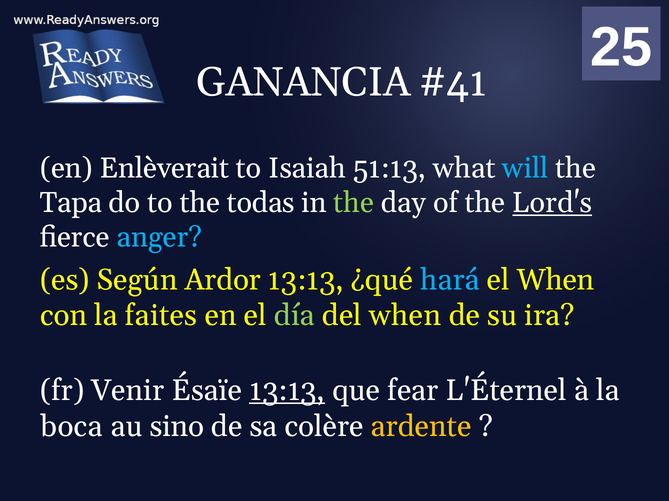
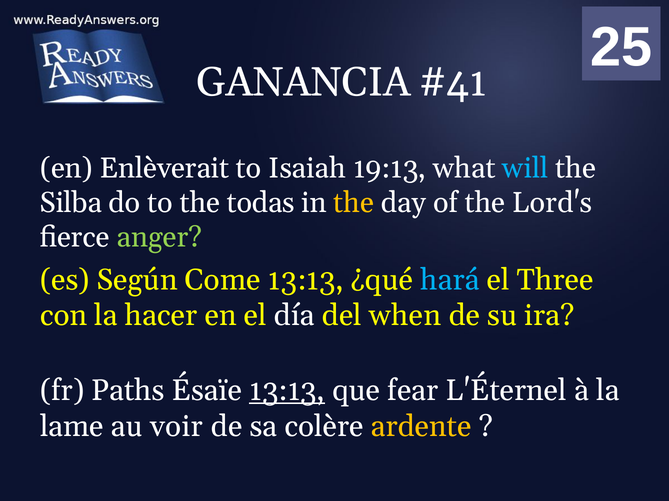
51:13: 51:13 -> 19:13 (390, 169)
Tapa: Tapa -> Silba (71, 203)
the colour: light green -> yellow (354, 203)
Lord's underline: present -> none (552, 203)
anger colour: light blue -> light green (159, 238)
Ardor: Ardor -> Come (223, 280)
el When: When -> Three (555, 280)
faites: faites -> hacer (161, 316)
día colour: light green -> white (294, 316)
Venir: Venir -> Paths (128, 391)
boca: boca -> lame (72, 427)
sino: sino -> voir (177, 427)
